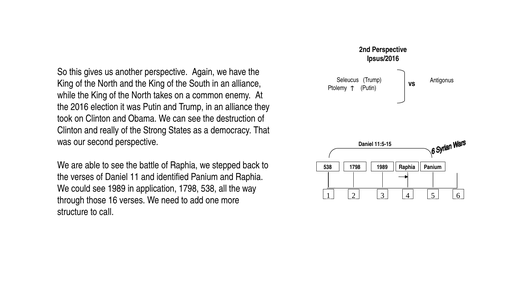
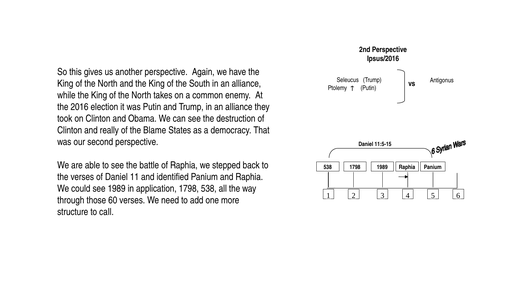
Strong: Strong -> Blame (155, 130)
16: 16 -> 60 (113, 201)
